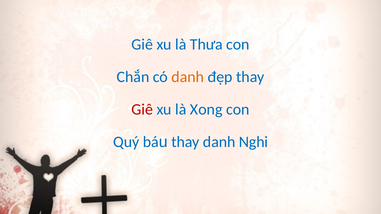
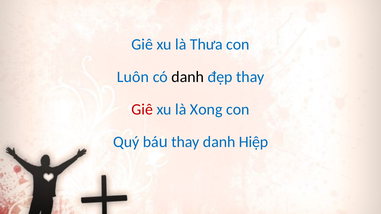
Chắn: Chắn -> Luôn (133, 77)
danh colour: orange -> black (188, 77)
Nghi: Nghi -> Hiệp (253, 142)
